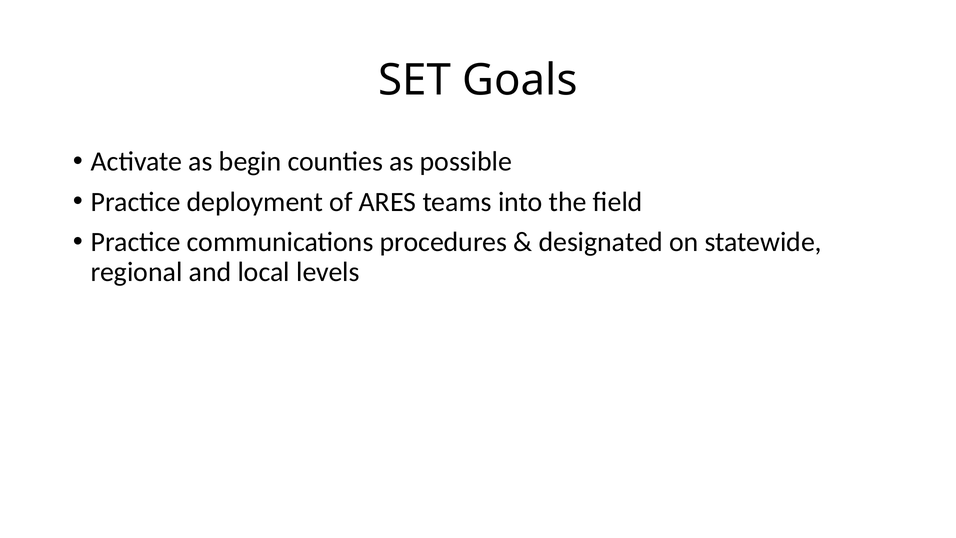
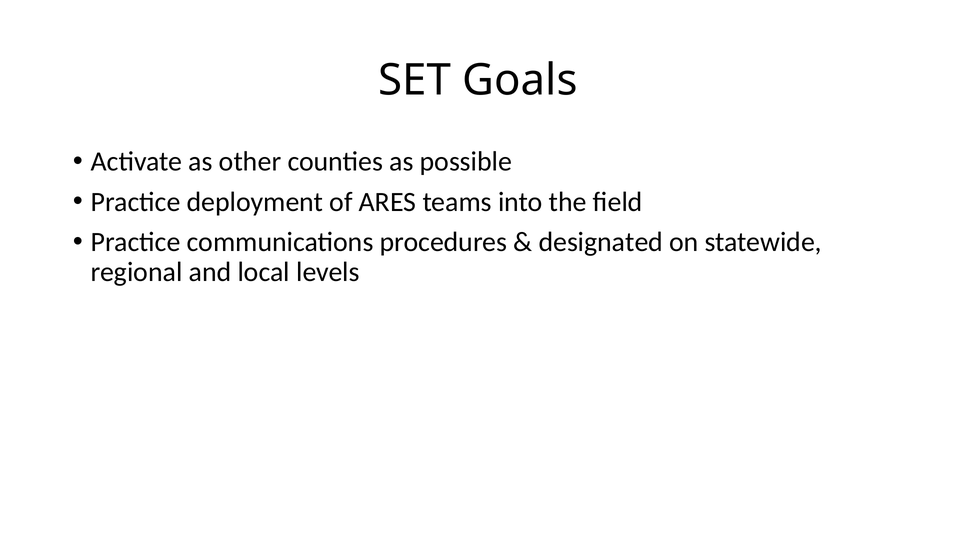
begin: begin -> other (250, 162)
